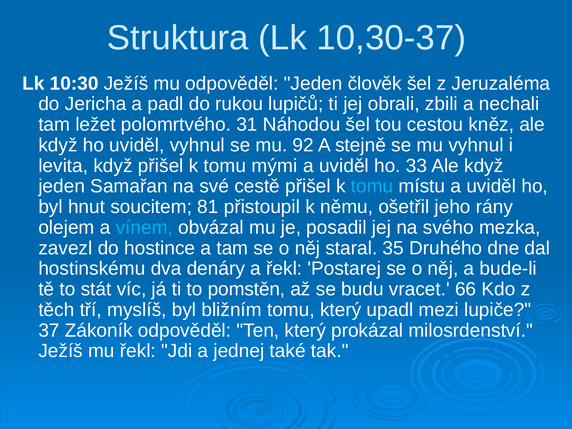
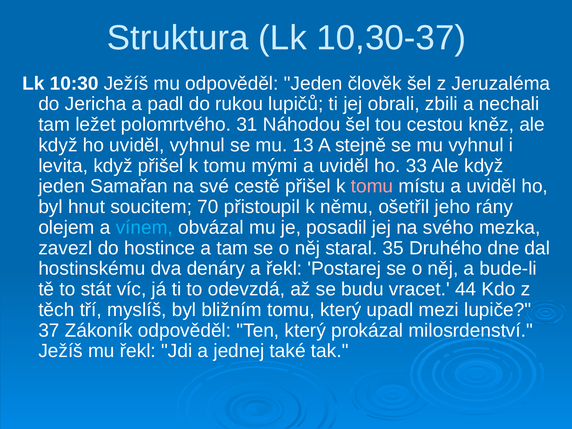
92: 92 -> 13 (303, 145)
tomu colour: light blue -> pink (372, 186)
81: 81 -> 70 (208, 207)
pomstěn: pomstěn -> odevzdá (246, 289)
66: 66 -> 44 (466, 289)
